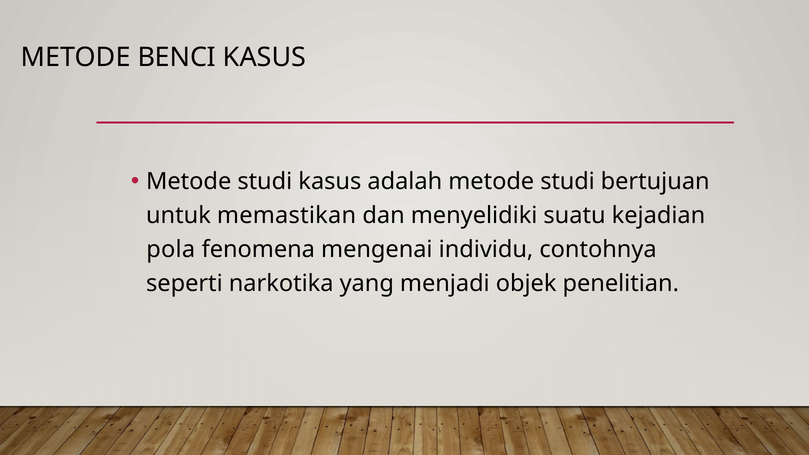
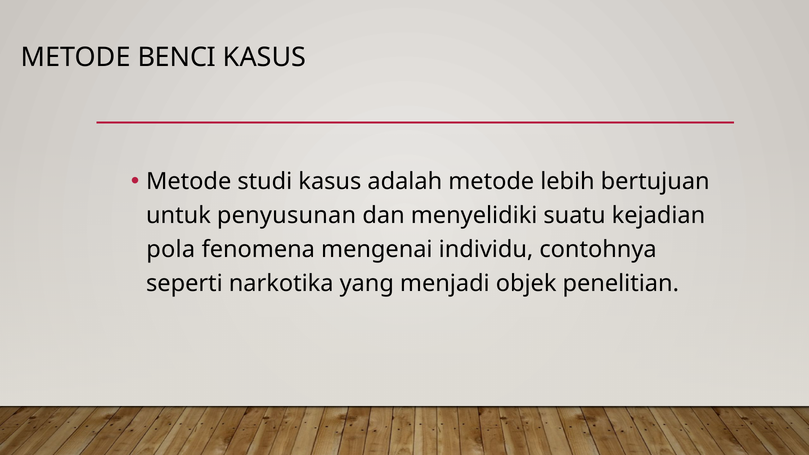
adalah metode studi: studi -> lebih (567, 182)
memastikan: memastikan -> penyusunan (287, 216)
